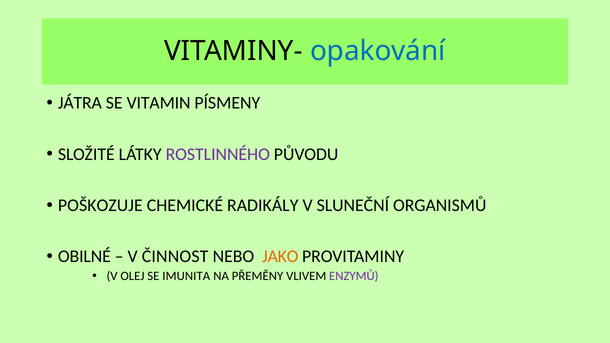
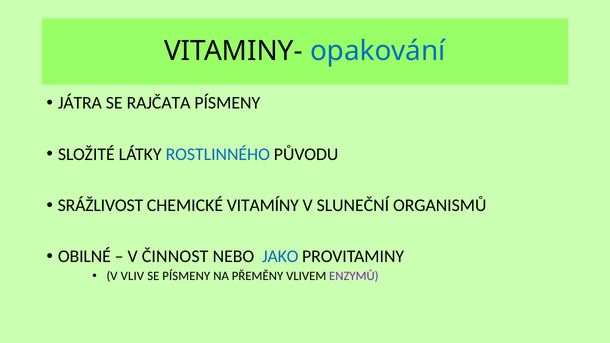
VITAMIN: VITAMIN -> RAJČATA (159, 103)
ROSTLINNÉHO colour: purple -> blue (218, 154)
POŠKOZUJE: POŠKOZUJE -> SRÁŽLIVOST (100, 205)
RADIKÁLY: RADIKÁLY -> VITAMÍNY (263, 205)
JAKO colour: orange -> blue (280, 257)
OLEJ: OLEJ -> VLIV (132, 276)
SE IMUNITA: IMUNITA -> PÍSMENY (186, 276)
